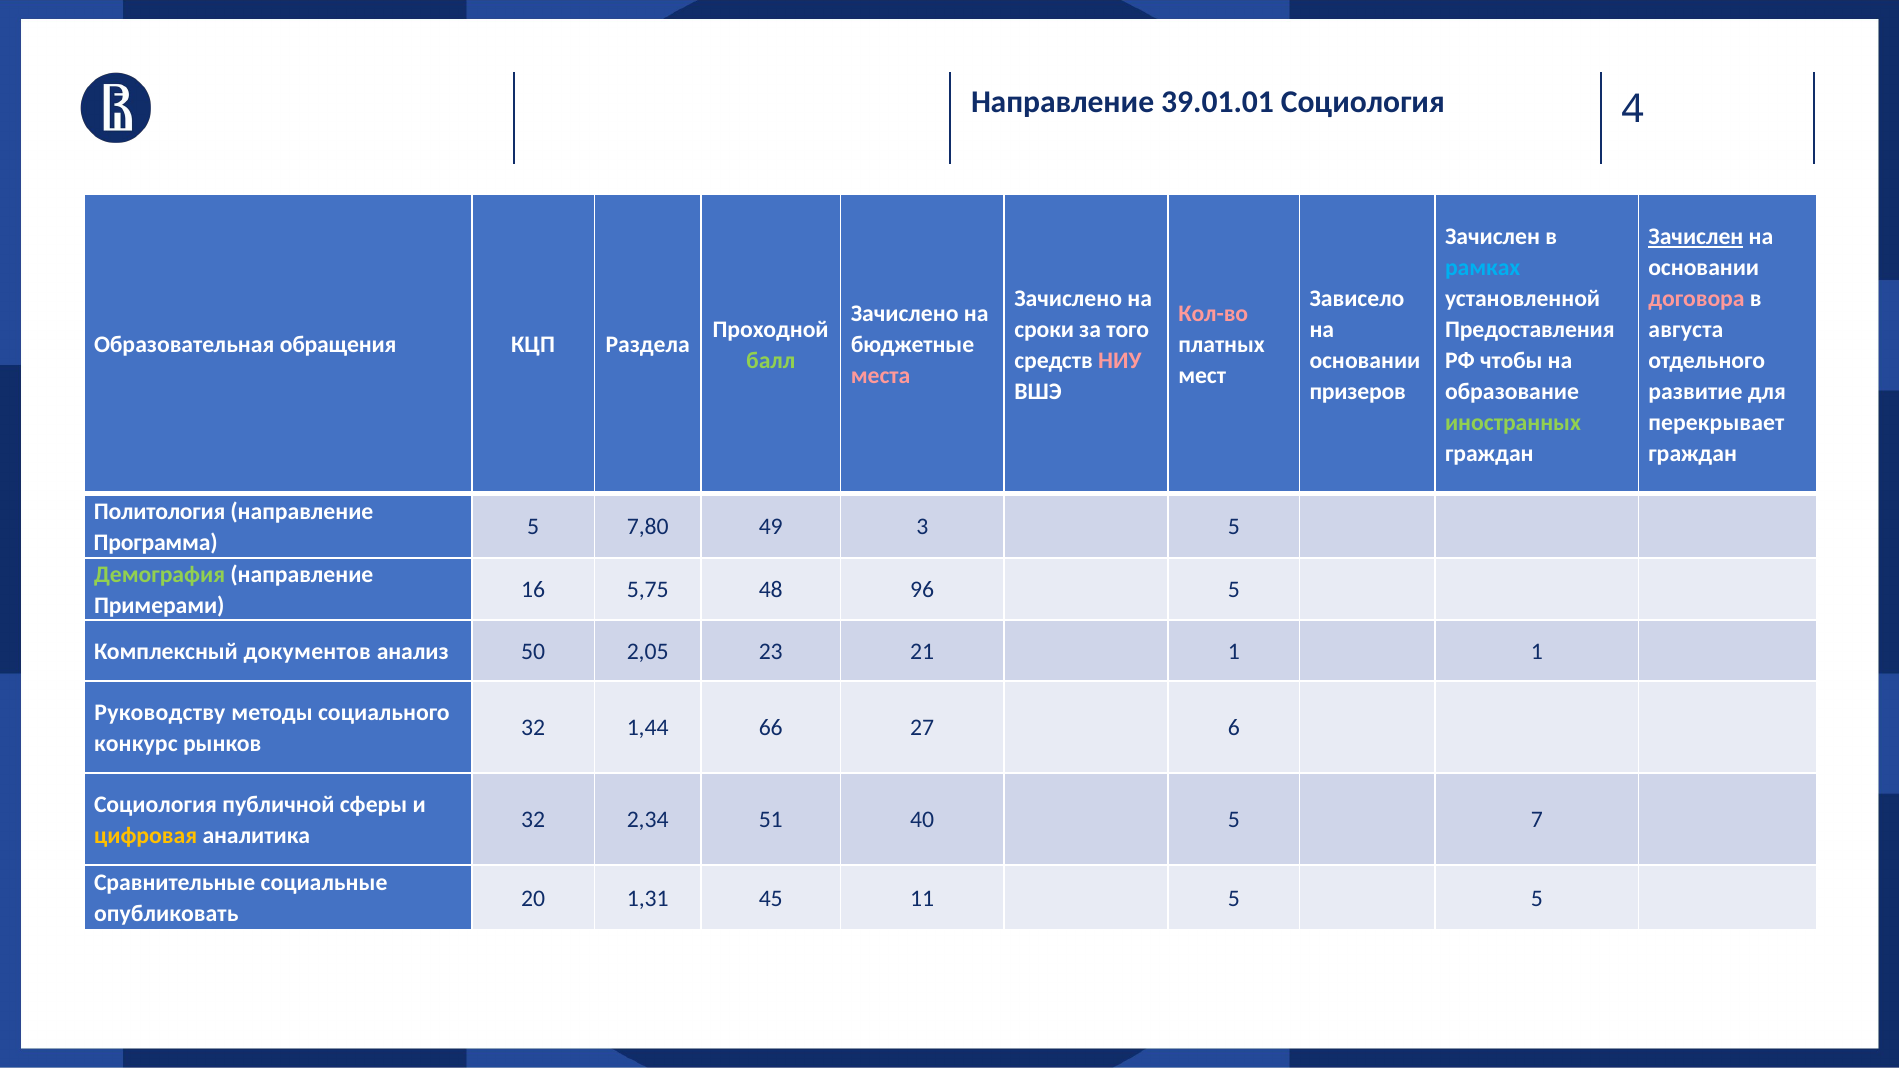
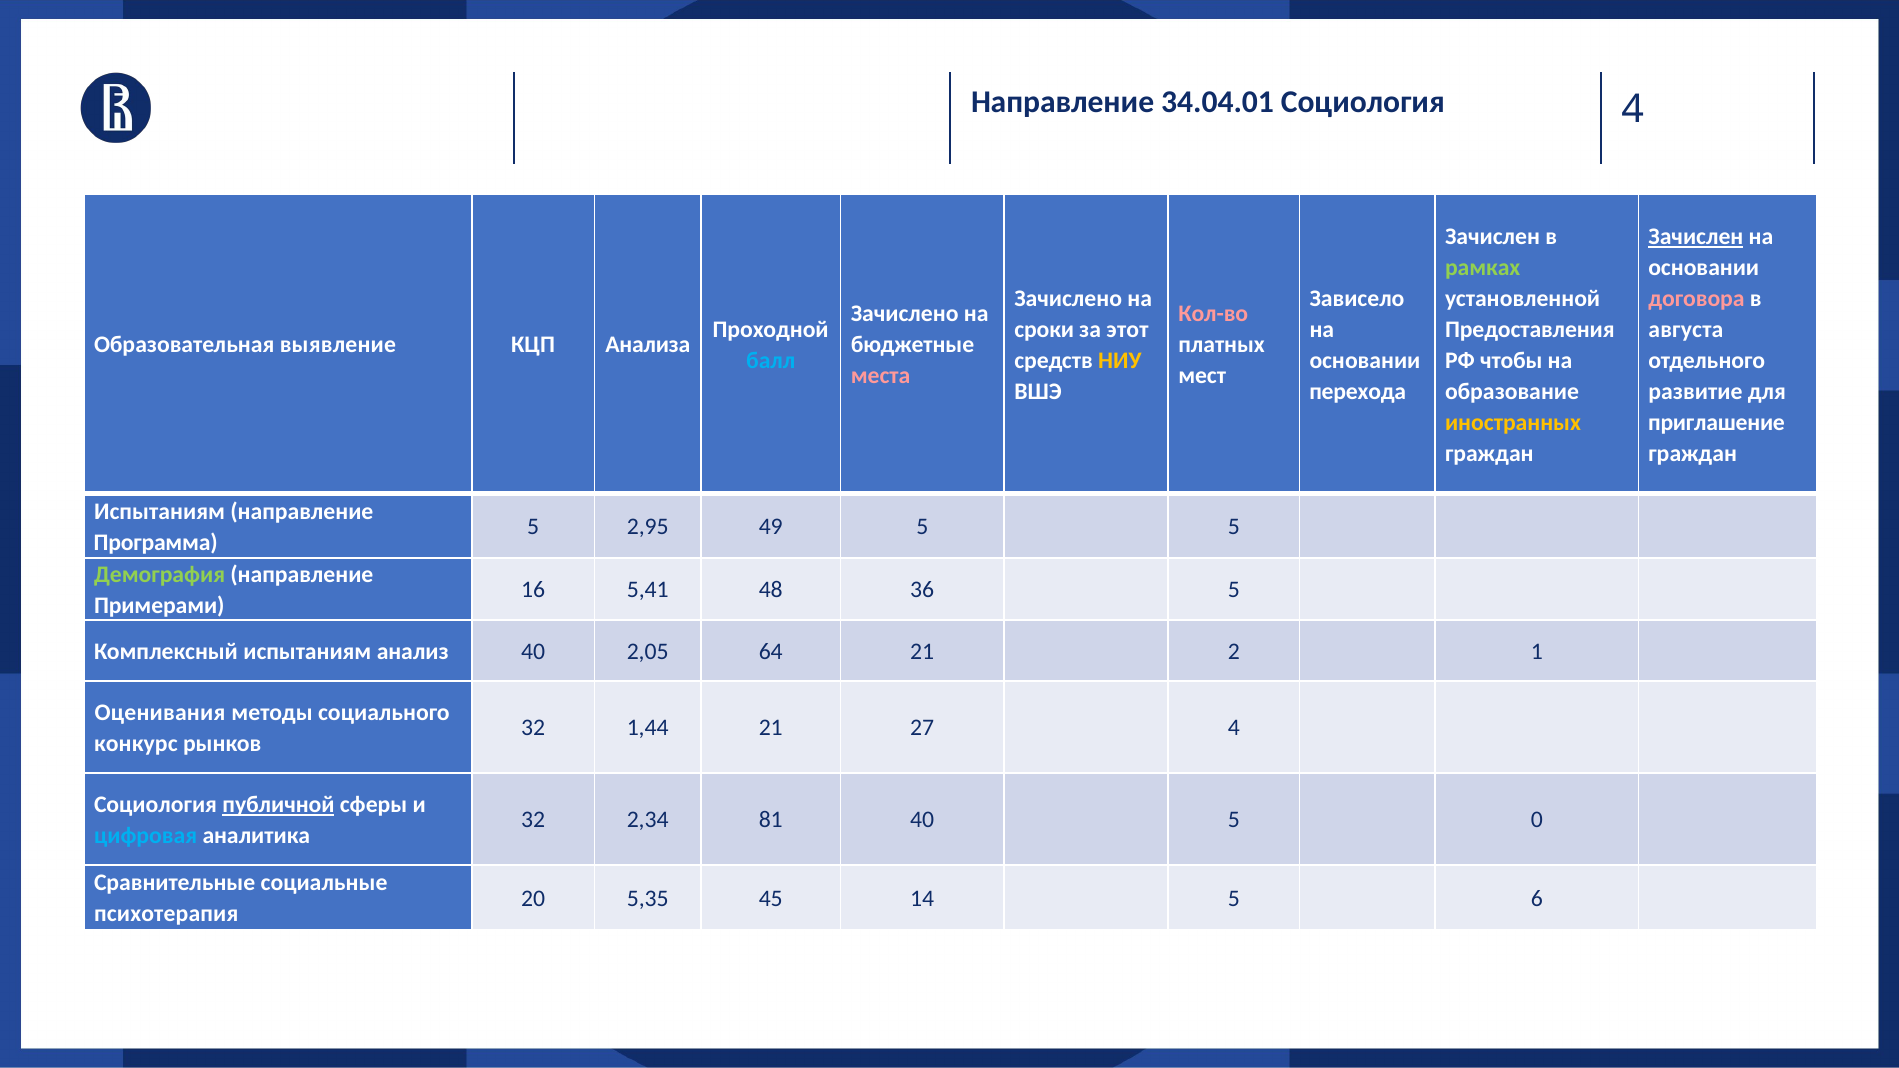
39.01.01: 39.01.01 -> 34.04.01 (1218, 102)
рамках colour: light blue -> light green (1483, 268)
того: того -> этот (1128, 330)
обращения: обращения -> выявление (338, 345)
Раздела: Раздела -> Анализа (648, 345)
балл colour: light green -> light blue (771, 361)
НИУ colour: pink -> yellow (1120, 361)
призеров: призеров -> перехода (1358, 392)
иностранных colour: light green -> yellow (1513, 422)
перекрывает: перекрывает -> приглашение (1716, 422)
Политология: Политология -> Испытаниям (160, 511)
7,80: 7,80 -> 2,95 (648, 527)
49 3: 3 -> 5 (922, 527)
5,75: 5,75 -> 5,41 (648, 590)
96: 96 -> 36 (922, 590)
Комплексный документов: документов -> испытаниям (307, 652)
анализ 50: 50 -> 40 (533, 652)
23: 23 -> 64 (771, 652)
21 1: 1 -> 2 (1234, 652)
Руководству: Руководству -> Оценивания (160, 713)
1,44 66: 66 -> 21 (771, 728)
27 6: 6 -> 4 (1234, 728)
публичной underline: none -> present (278, 805)
51: 51 -> 81 (771, 820)
7: 7 -> 0 (1537, 820)
цифровая colour: yellow -> light blue (146, 836)
1,31: 1,31 -> 5,35 (648, 899)
11: 11 -> 14 (922, 899)
5 5: 5 -> 6 (1537, 899)
опубликовать: опубликовать -> психотерапия (166, 914)
